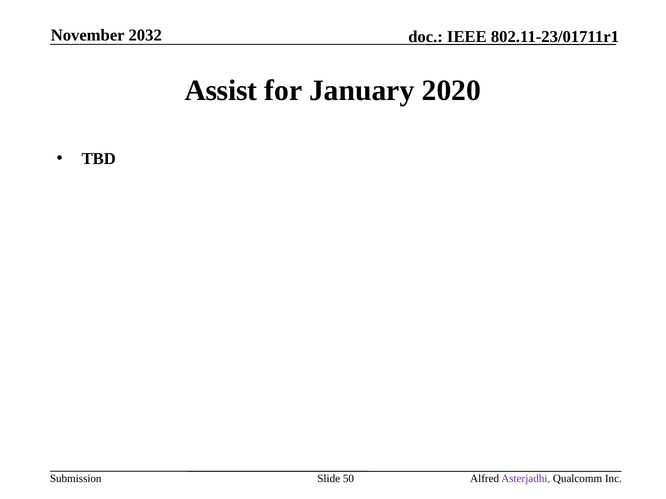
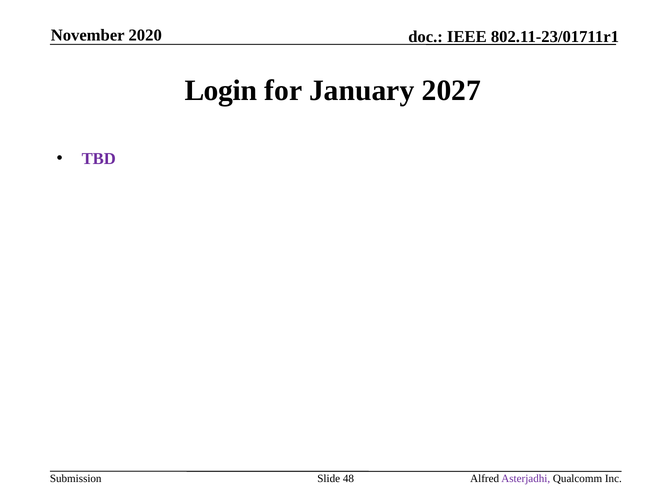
2032: 2032 -> 2020 (145, 35)
Assist: Assist -> Login (221, 91)
2020: 2020 -> 2027 (451, 91)
TBD colour: black -> purple (99, 159)
50: 50 -> 48 (348, 479)
